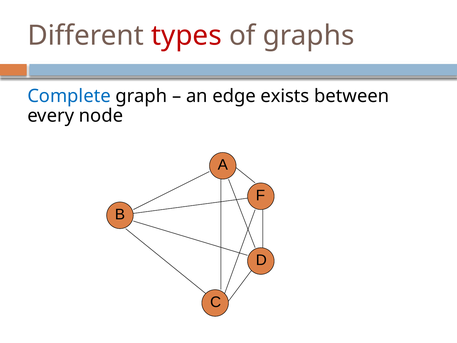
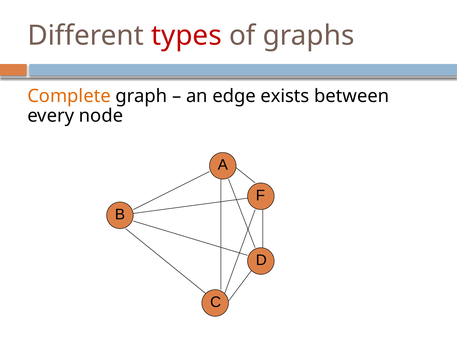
Complete colour: blue -> orange (69, 96)
